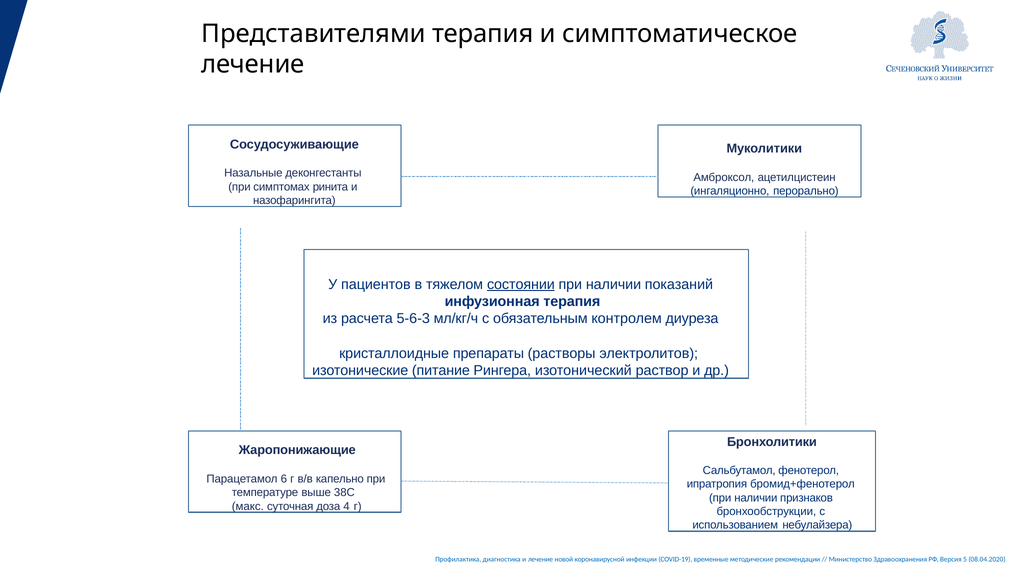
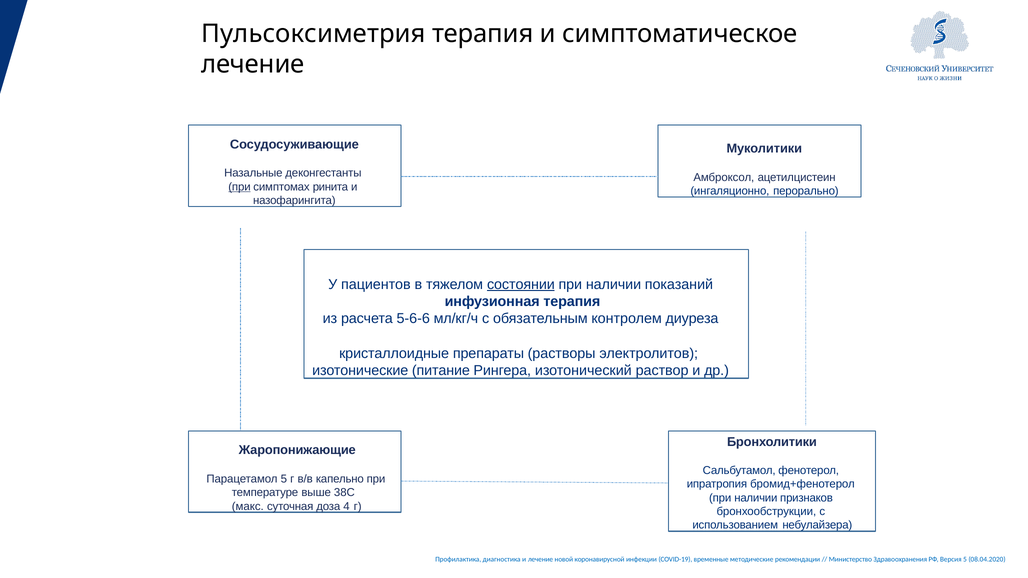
Представителями: Представителями -> Пульсоксиметрия (314, 34)
при underline: none -> present (239, 187)
5-6-3: 5-6-3 -> 5-6-6 (413, 319)
Парацетамол 6: 6 -> 5 (284, 479)
